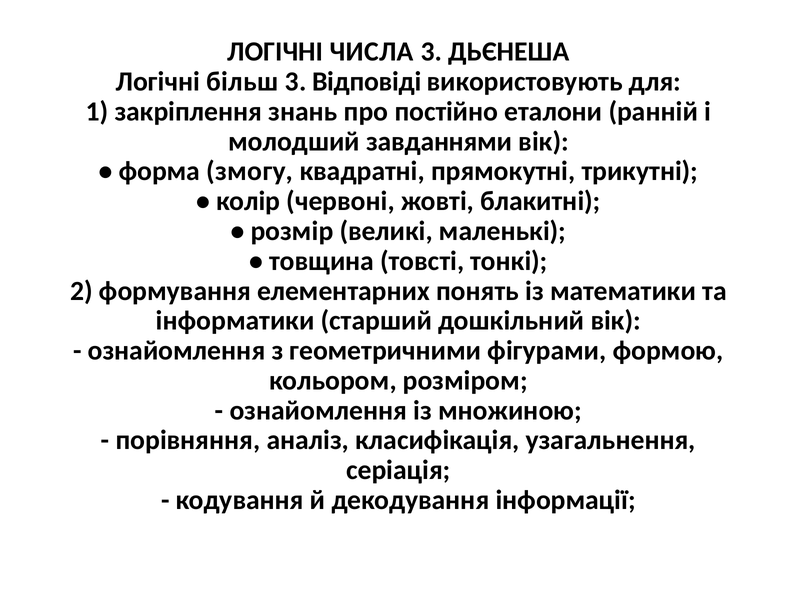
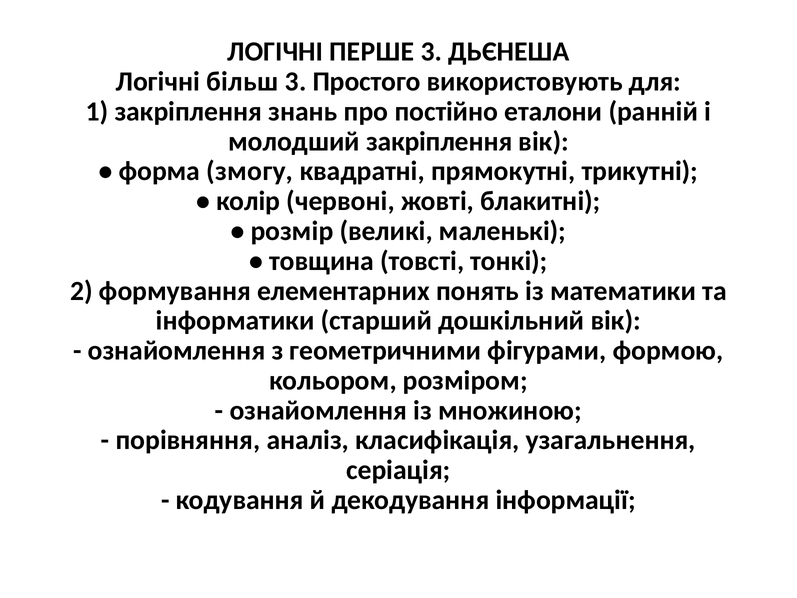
ЧИСЛА: ЧИСЛА -> ПЕРШЕ (372, 52)
Відповіді: Відповіді -> Простого (367, 82)
молодший завданнями: завданнями -> закріплення (439, 141)
